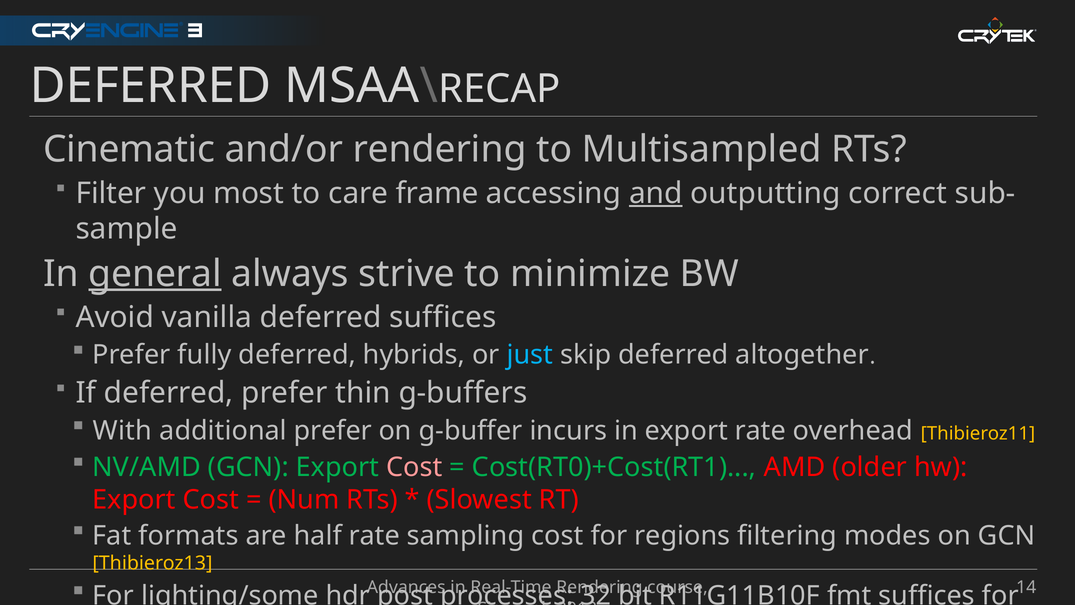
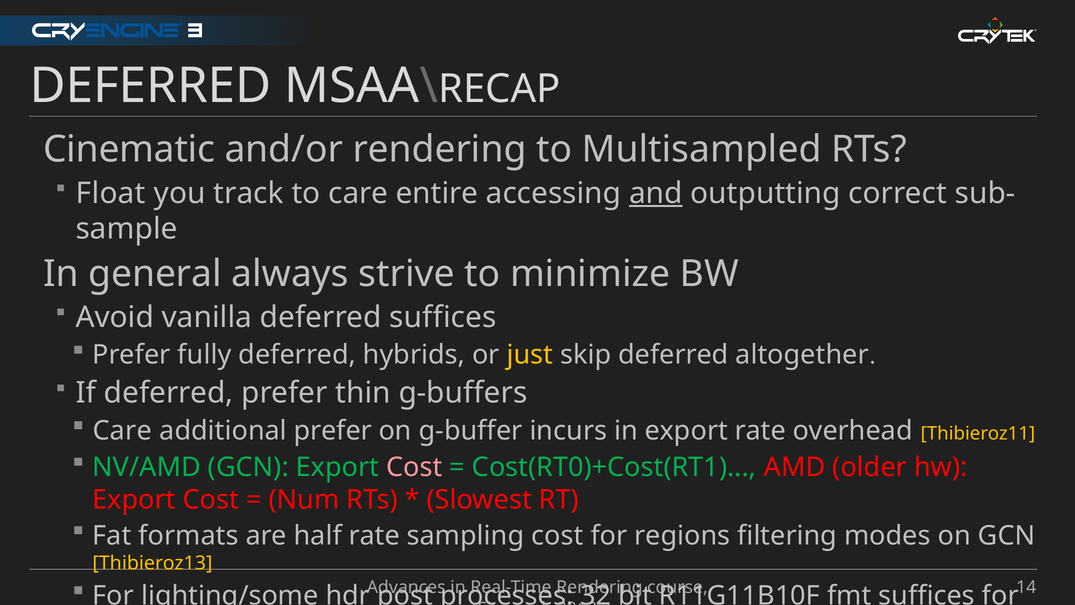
Filter: Filter -> Float (111, 193)
you most: most -> track (248, 193)
frame: frame -> entire (437, 193)
general underline: present -> none (155, 274)
just colour: light blue -> yellow (530, 355)
With: With -> Care (122, 431)
